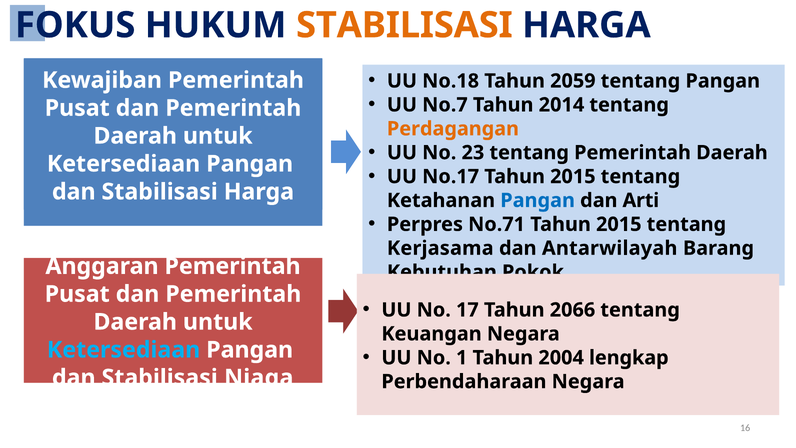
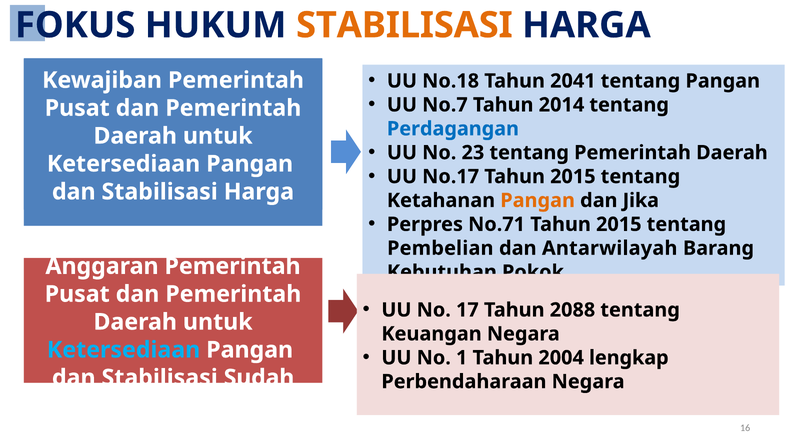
2059: 2059 -> 2041 (573, 81)
Perdagangan colour: orange -> blue (453, 129)
Pangan colour: blue -> orange (538, 200)
Arti: Arti -> Jika (641, 200)
Kerjasama: Kerjasama -> Pembelian (440, 248)
2066: 2066 -> 2088 (572, 310)
Niaga: Niaga -> Sudah (259, 378)
